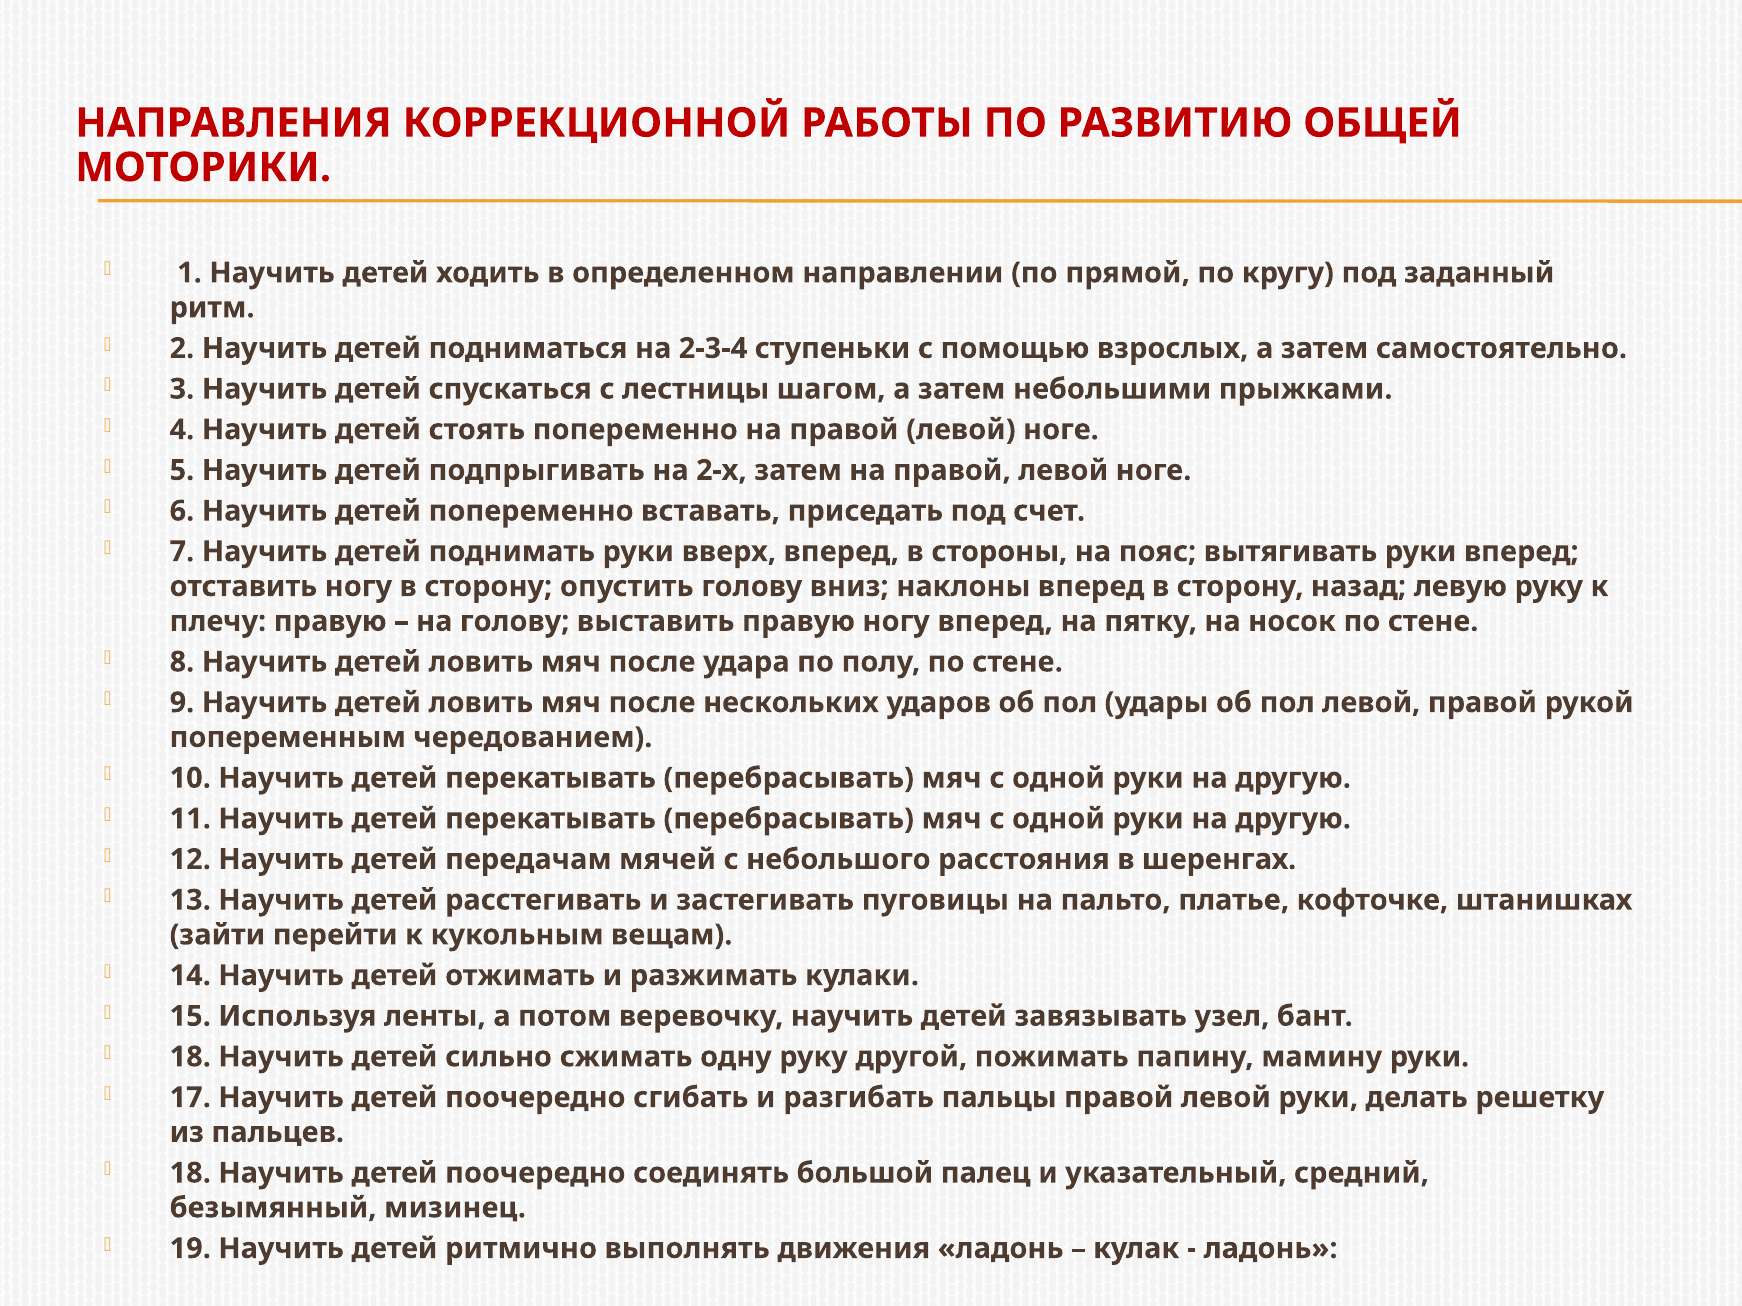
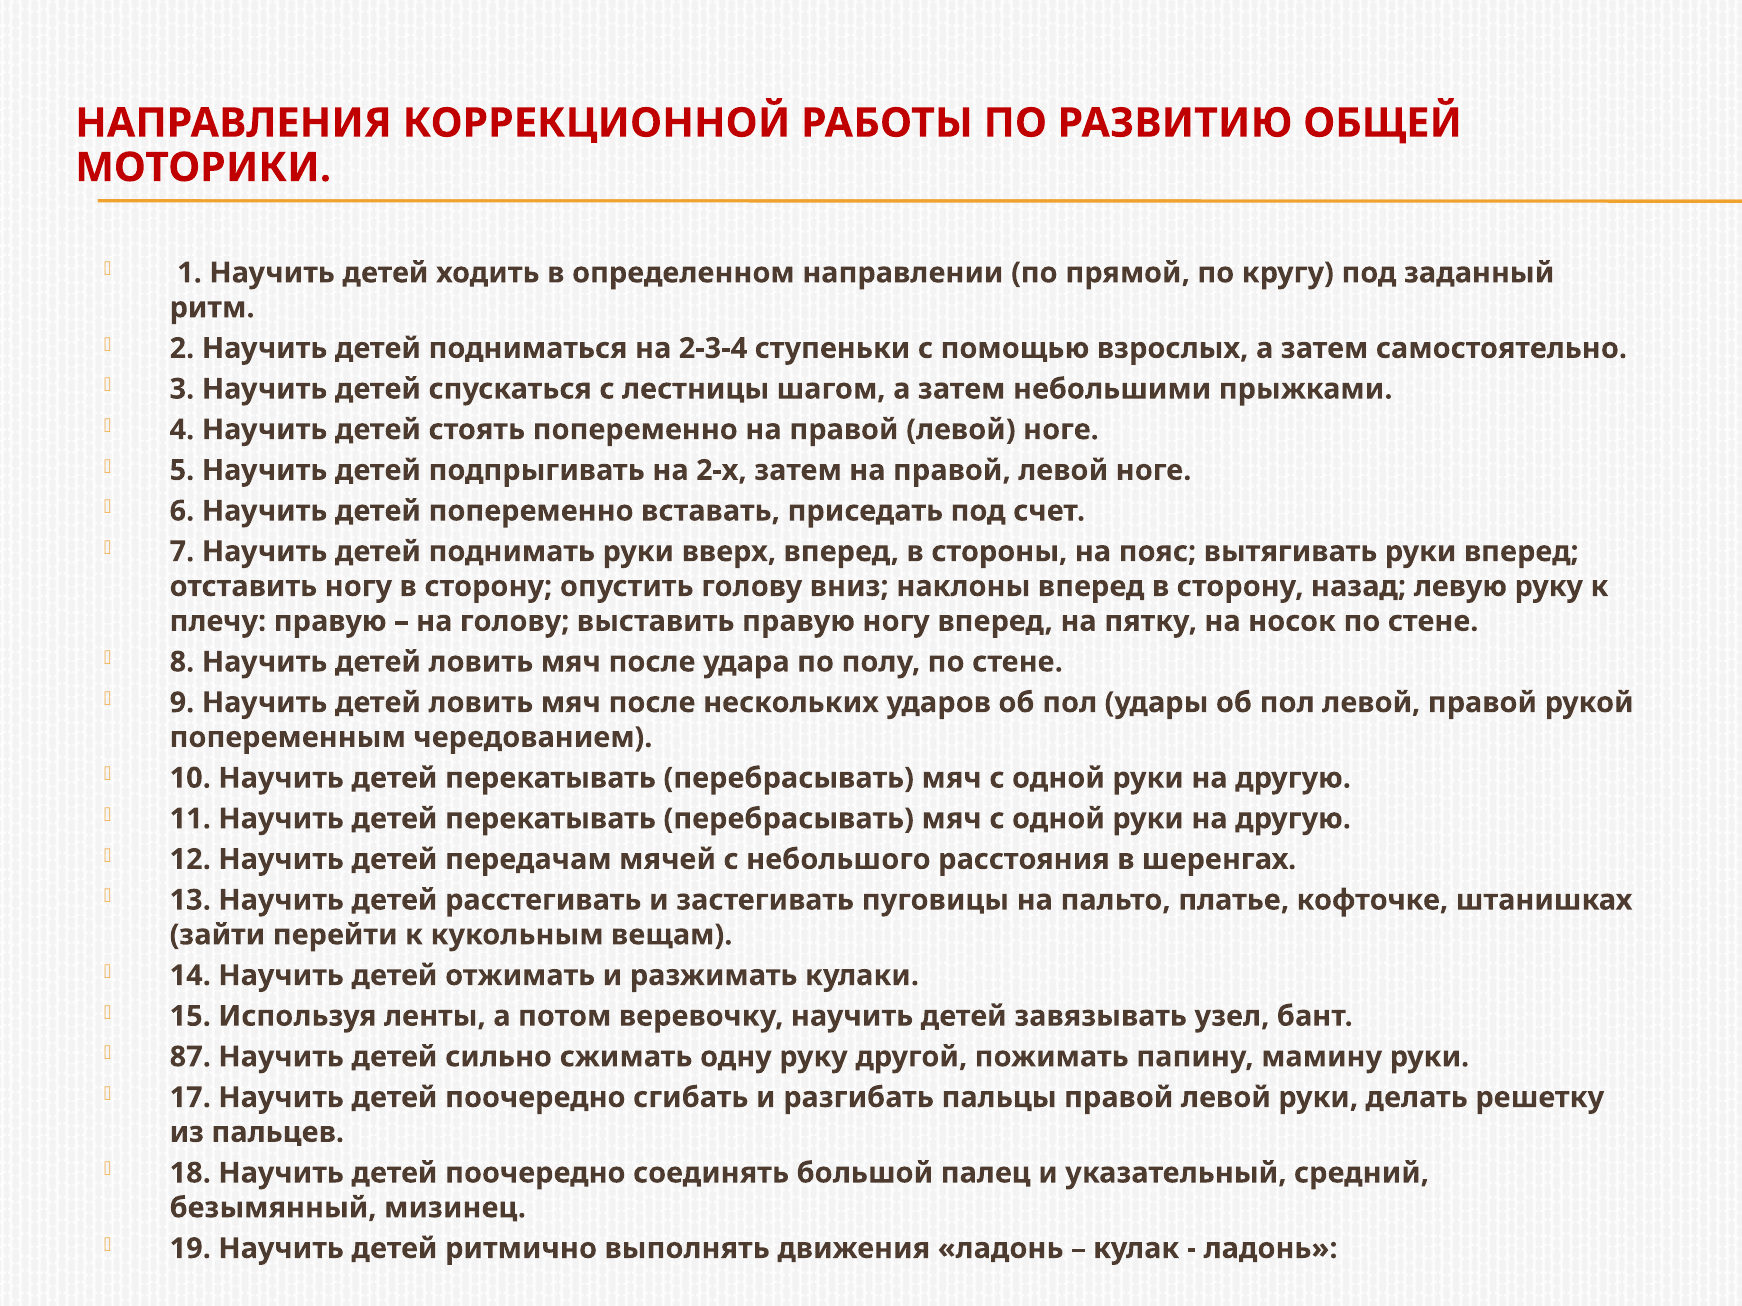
18: 18 -> 87 (190, 1057)
